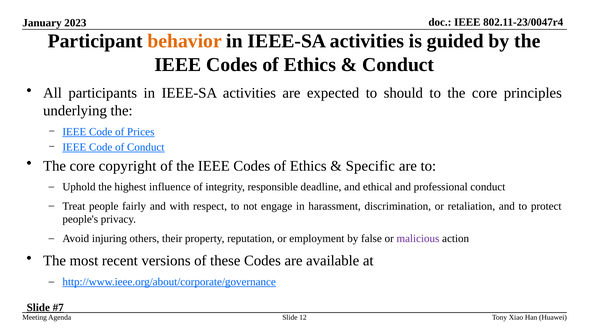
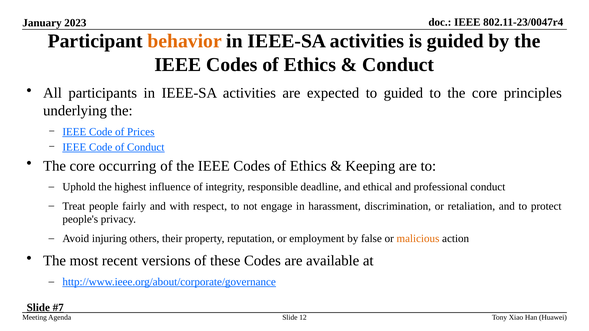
to should: should -> guided (403, 93)
copyright: copyright -> occurring (128, 166)
Specific: Specific -> Keeping (370, 166)
malicious colour: purple -> orange (418, 239)
